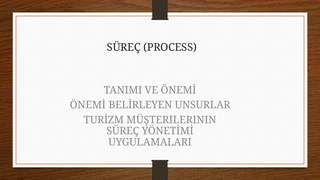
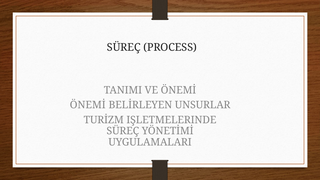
MÜŞTERILERININ: MÜŞTERILERININ -> IŞLETMELERINDE (171, 120)
